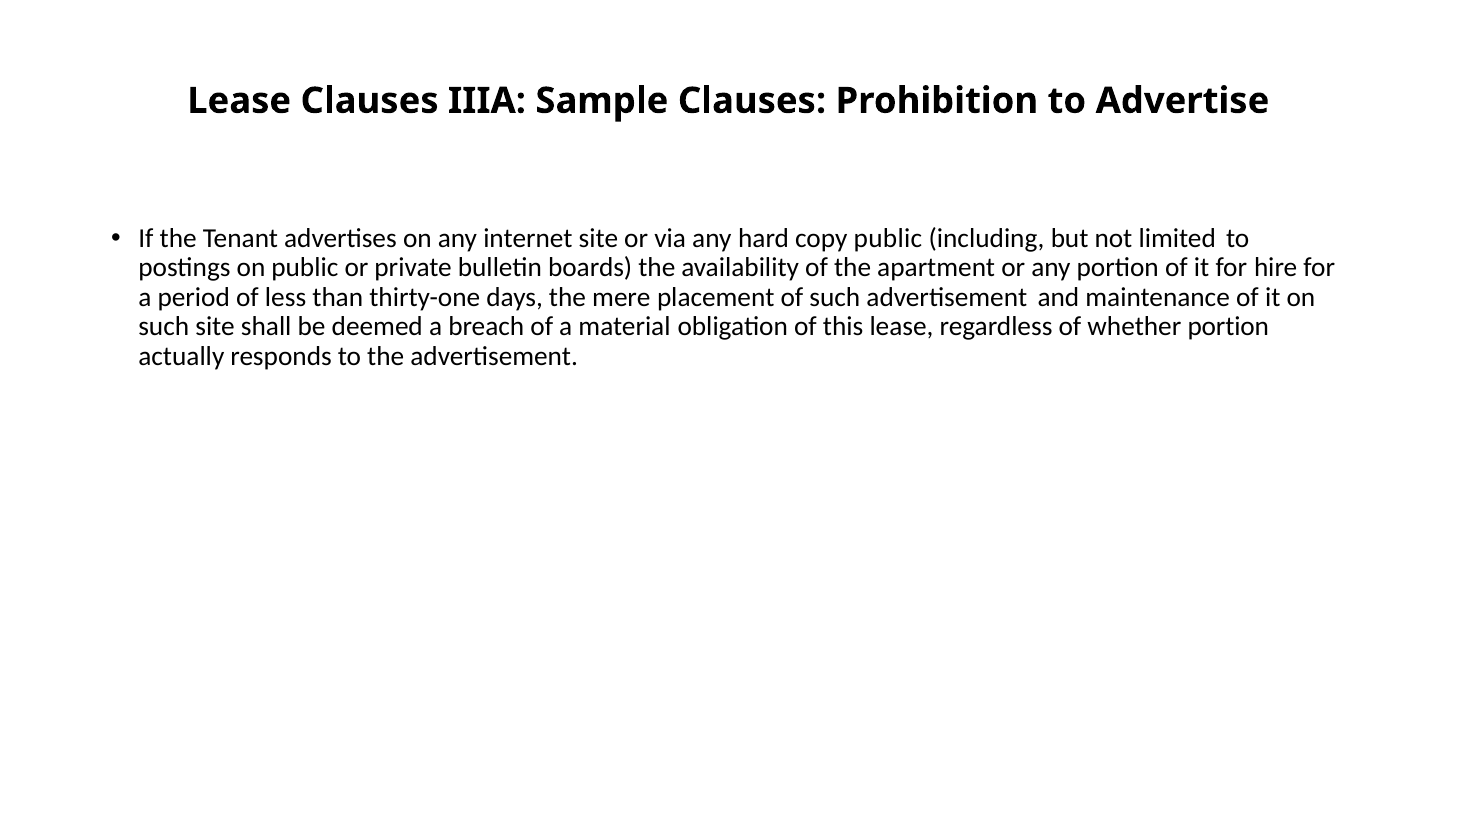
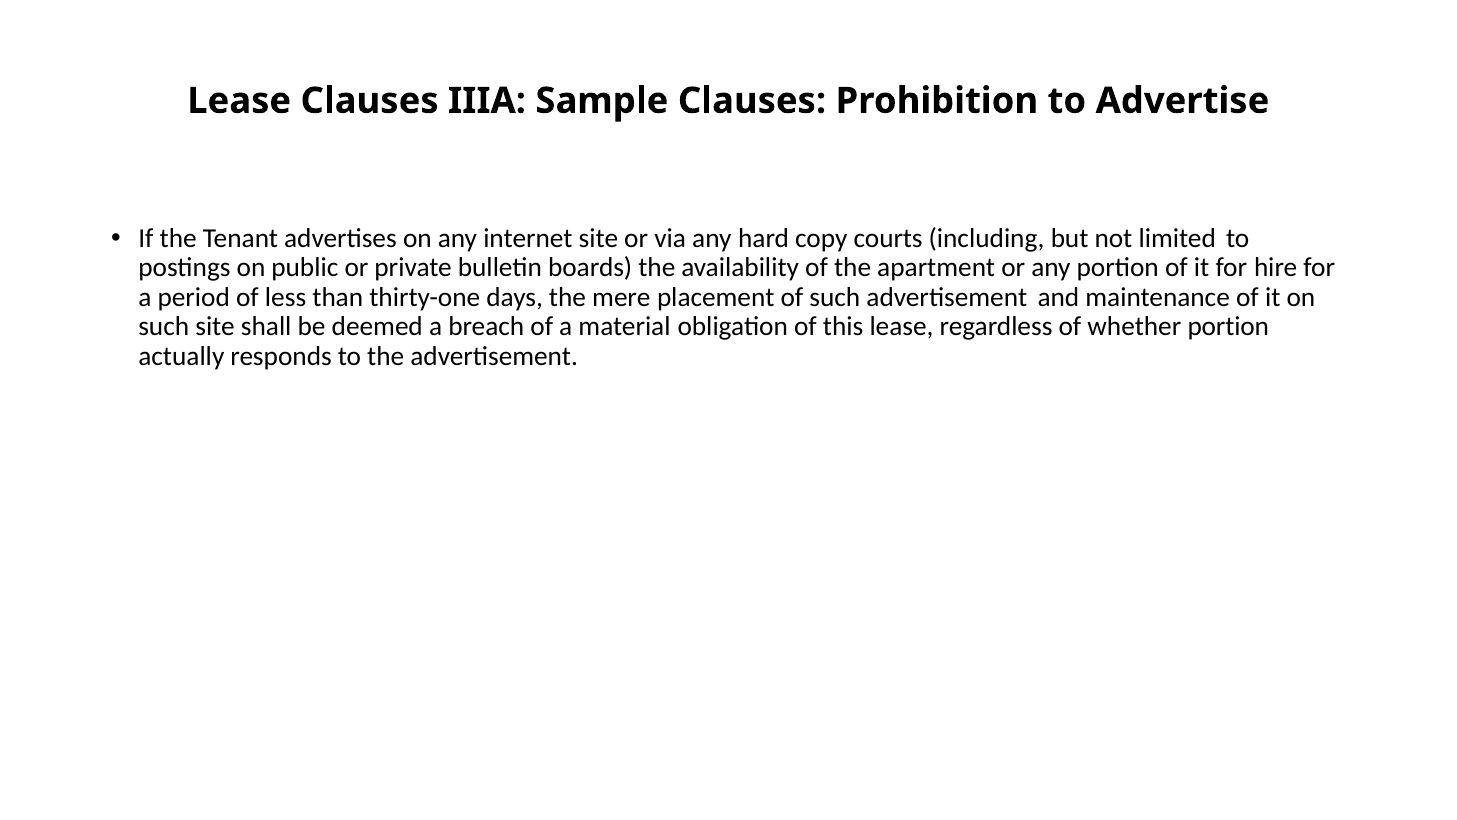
copy public: public -> courts (888, 238)
